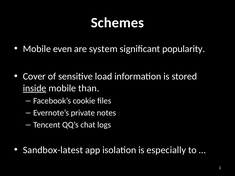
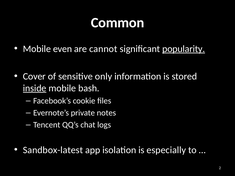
Schemes: Schemes -> Common (118, 23)
system: system -> cannot (103, 49)
popularity underline: none -> present (184, 49)
load: load -> only (104, 77)
than: than -> bash (89, 88)
